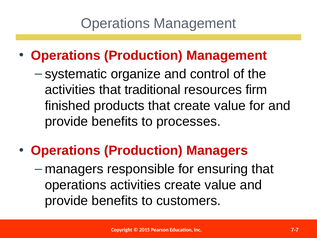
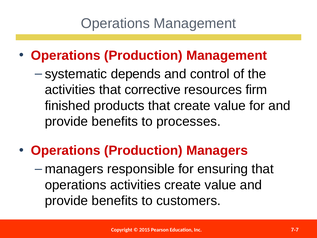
organize: organize -> depends (136, 74)
traditional: traditional -> corrective (153, 90)
